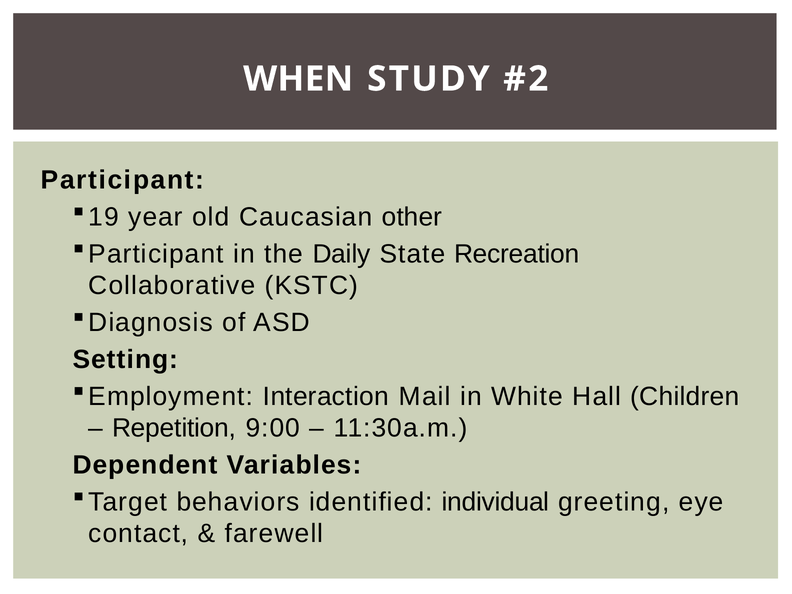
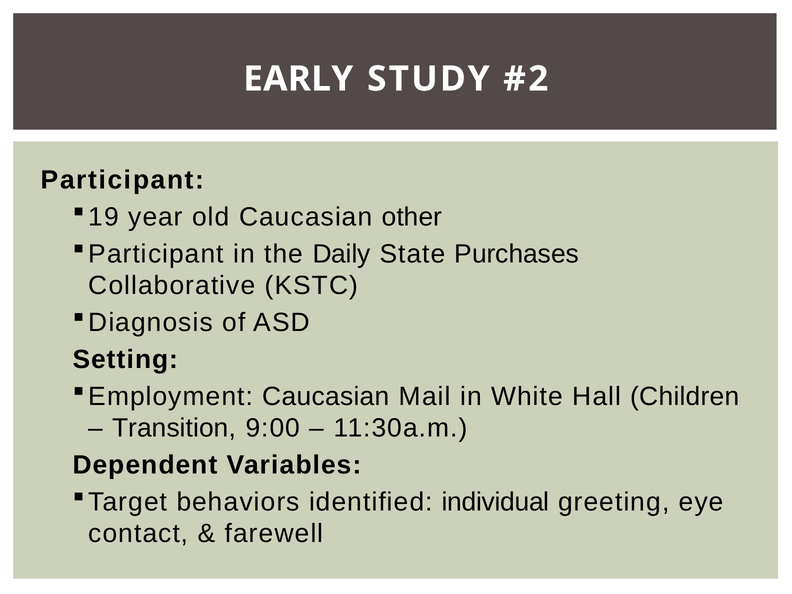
WHEN: WHEN -> EARLY (298, 79)
Recreation: Recreation -> Purchases (517, 254)
Interaction: Interaction -> Caucasian (326, 396)
Repetition: Repetition -> Transition (174, 428)
